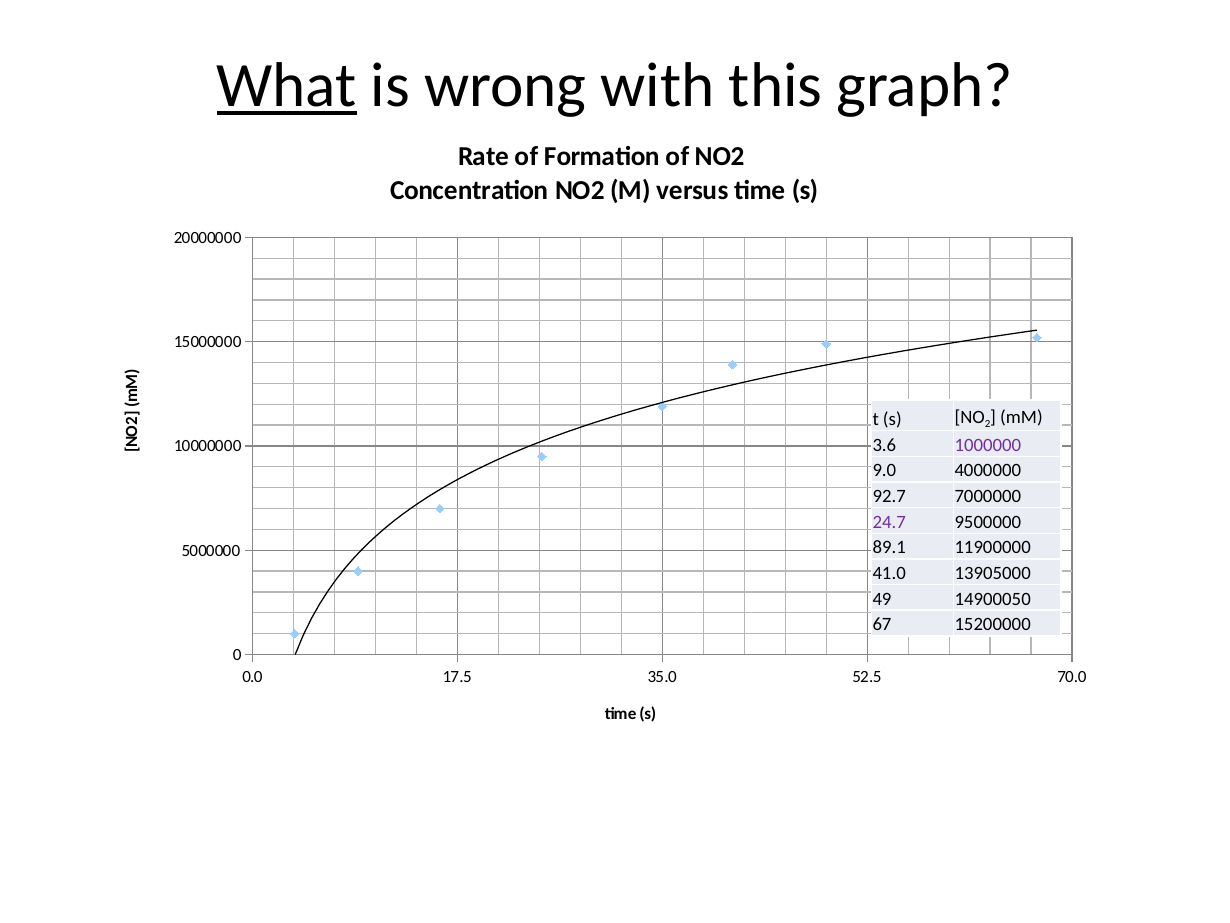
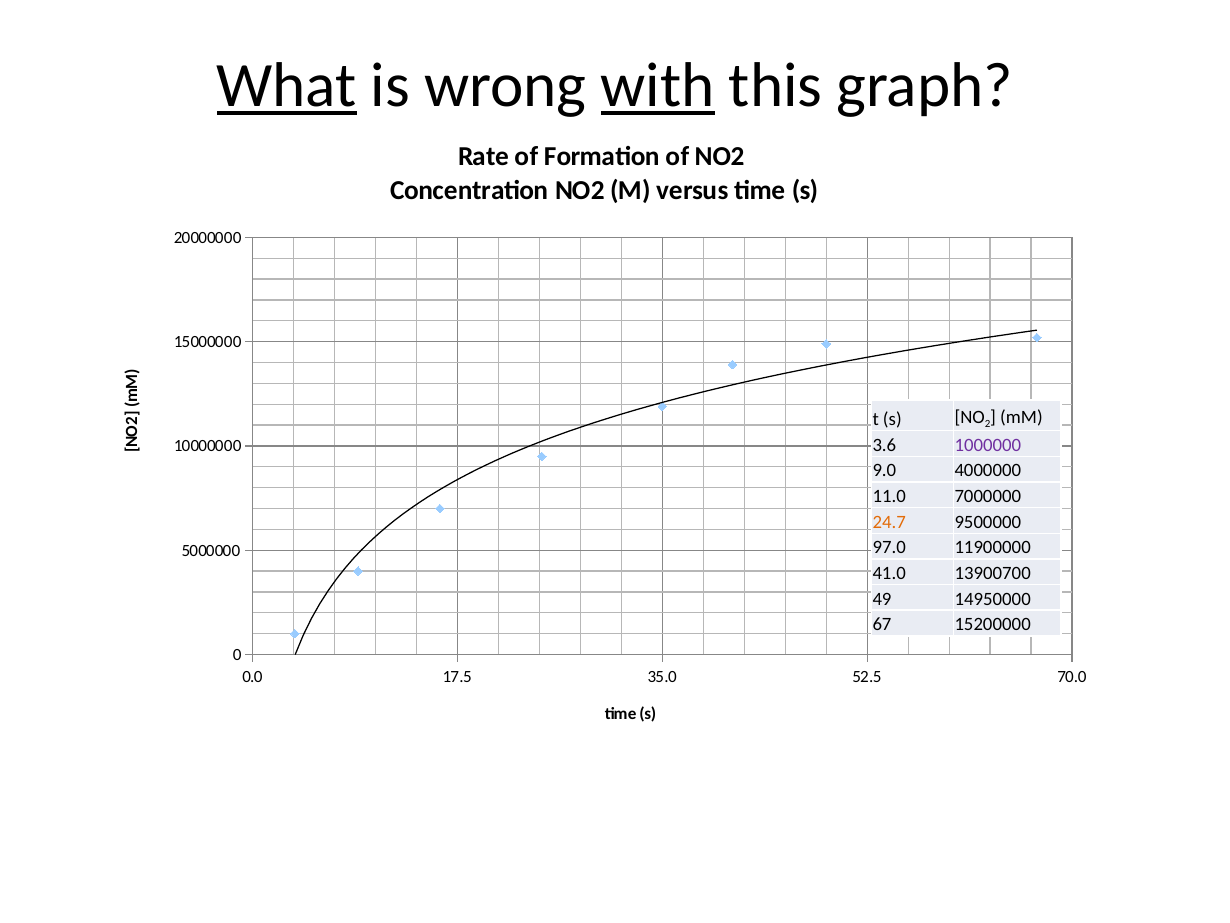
with underline: none -> present (658, 85)
92.7: 92.7 -> 11.0 (889, 496)
24.7 colour: purple -> orange (889, 522)
89.1: 89.1 -> 97.0 (889, 547)
13905000: 13905000 -> 13900700 (993, 573)
14900050: 14900050 -> 14950000 (993, 598)
